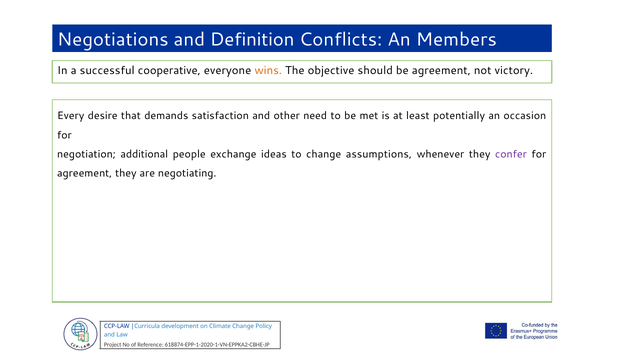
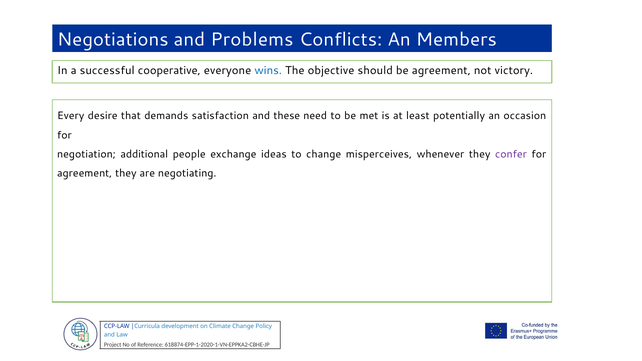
Definition: Definition -> Problems (252, 40)
wins colour: orange -> blue (268, 70)
other: other -> these (287, 116)
assumptions: assumptions -> misperceives (379, 154)
